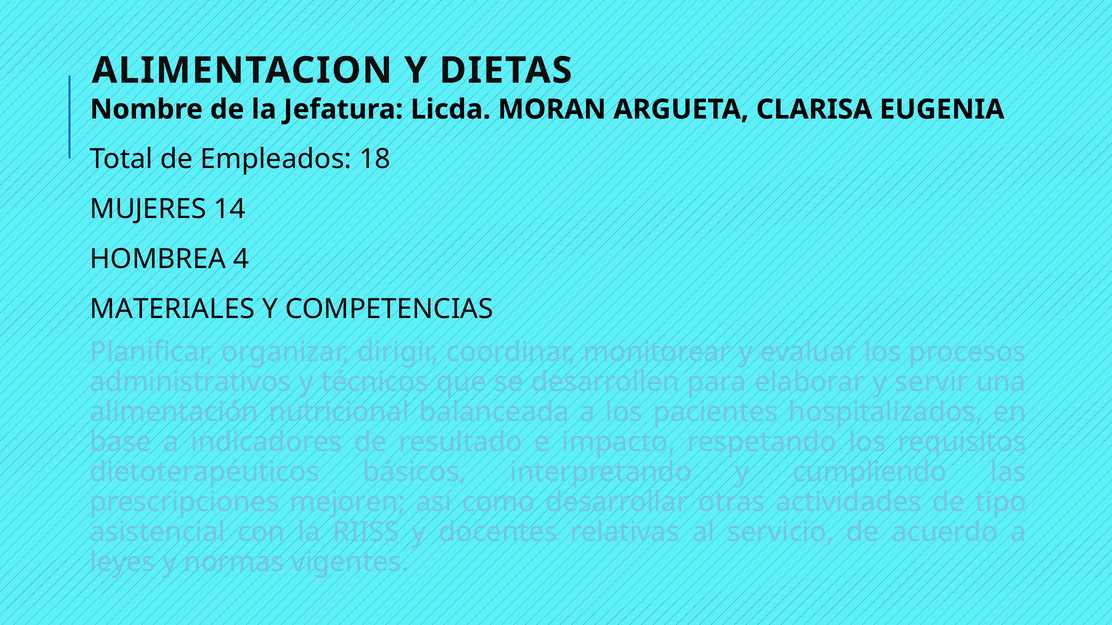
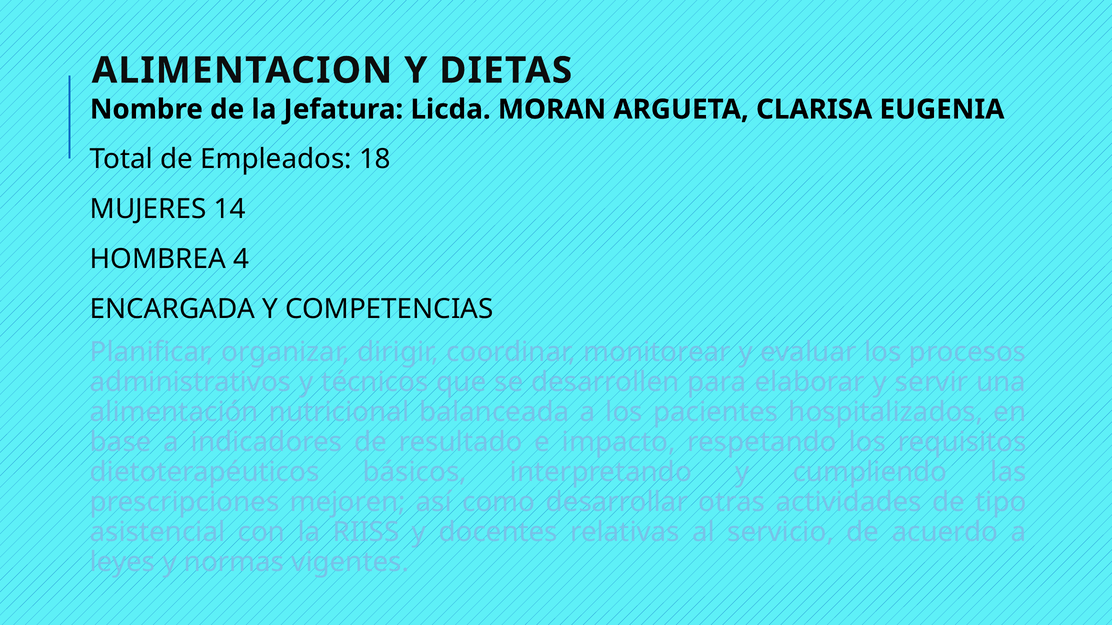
MATERIALES: MATERIALES -> ENCARGADA (172, 309)
